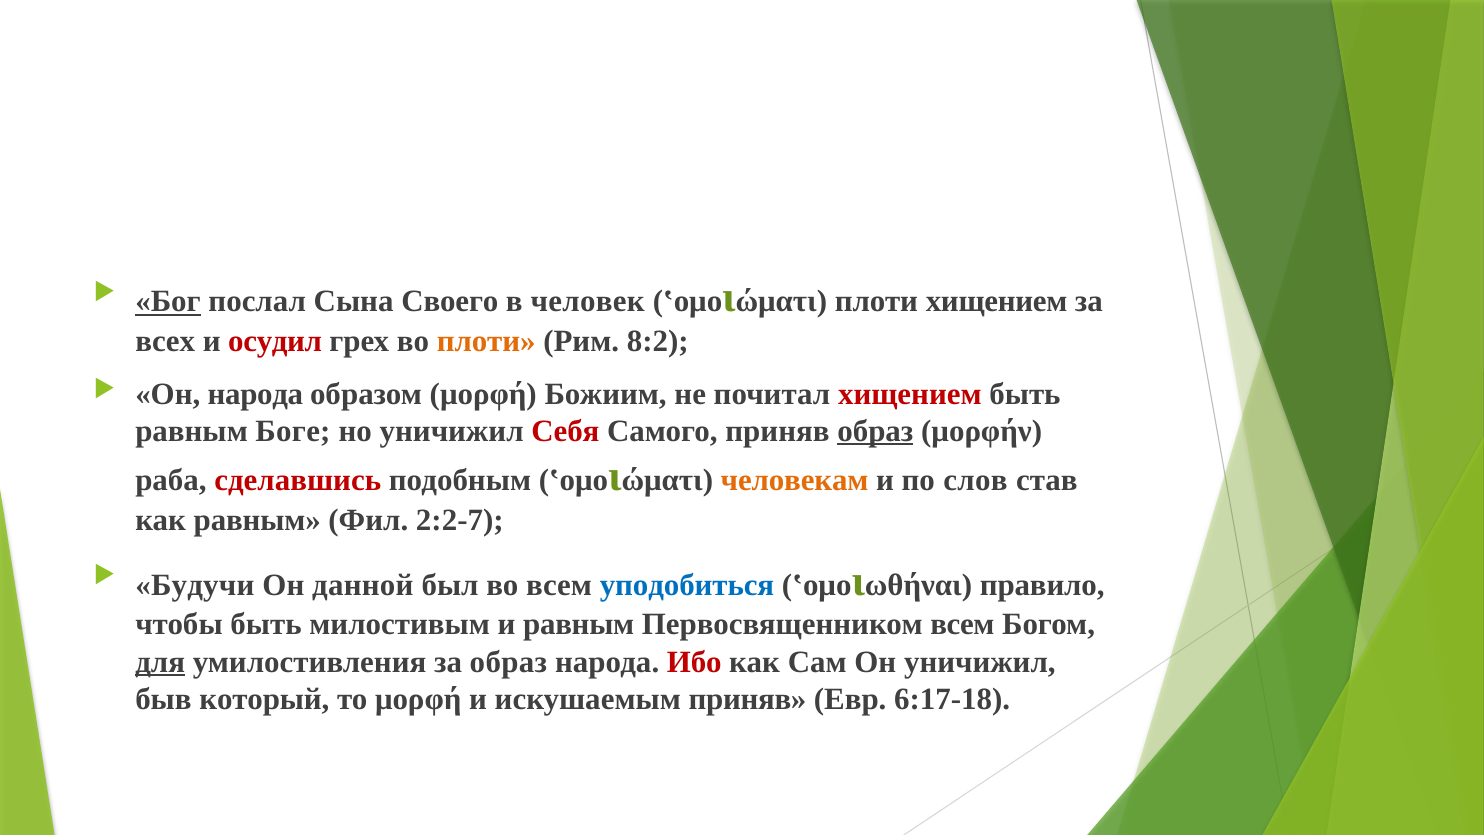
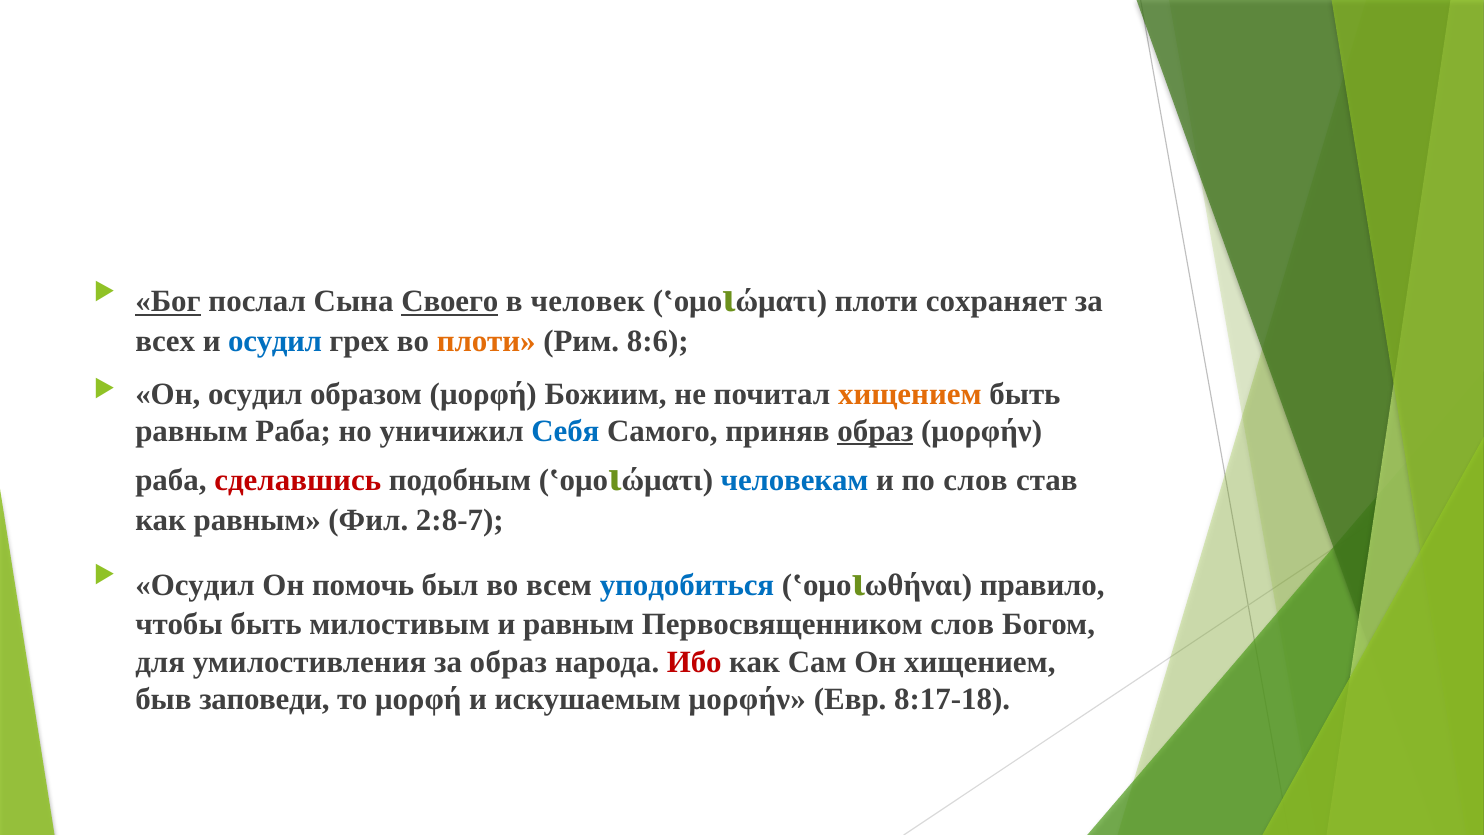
Своего underline: none -> present (450, 302)
плоти хищением: хищением -> сохраняет (996, 302)
осудил colour: red -> blue (275, 341)
8:2: 8:2 -> 8:6 (658, 341)
Он народа: народа -> осудил (255, 394)
хищением colour: red -> orange (910, 394)
равным Боге: Боге -> Раба (293, 431)
Себя colour: red -> blue (565, 431)
человекам colour: orange -> blue (795, 480)
2:2-7: 2:2-7 -> 2:8-7 (460, 520)
Будучи: Будучи -> Осудил (195, 585)
данной: данной -> помочь (363, 585)
Первосвященником всем: всем -> слов (962, 625)
для underline: present -> none (160, 662)
Он уничижил: уничижил -> хищением (980, 662)
который: который -> заповеди (264, 699)
искушаемым приняв: приняв -> μορφήν (747, 699)
6:17-18: 6:17-18 -> 8:17-18 (952, 699)
